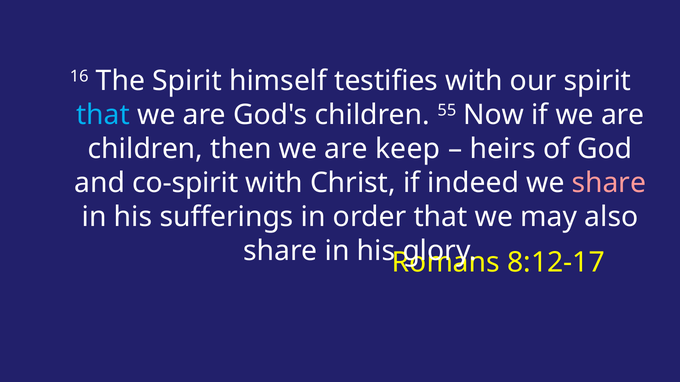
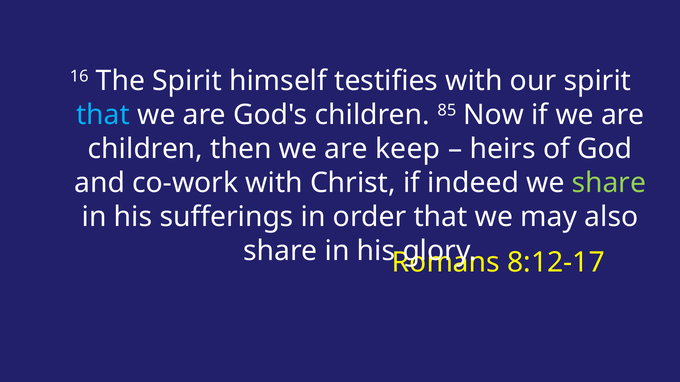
55: 55 -> 85 (447, 110)
co-spirit: co-spirit -> co-work (185, 183)
share colour: pink -> light green (609, 183)
